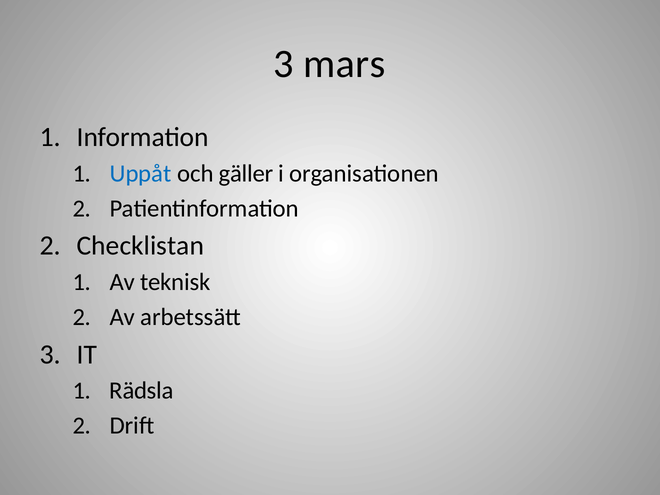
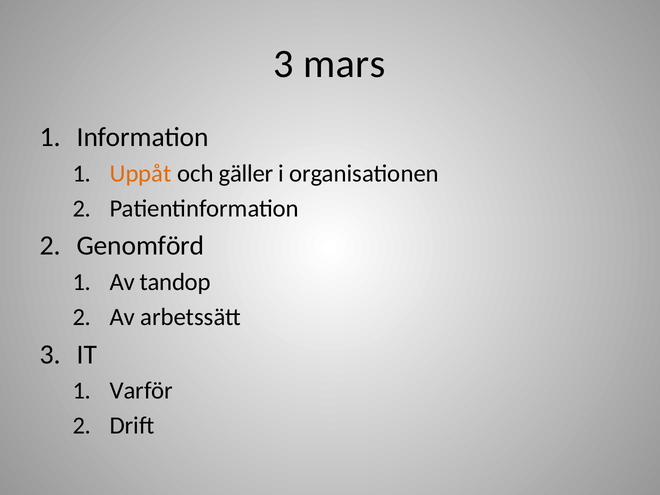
Uppåt colour: blue -> orange (141, 174)
Checklistan: Checklistan -> Genomförd (140, 246)
teknisk: teknisk -> tandop (175, 282)
Rädsla: Rädsla -> Varför (141, 391)
